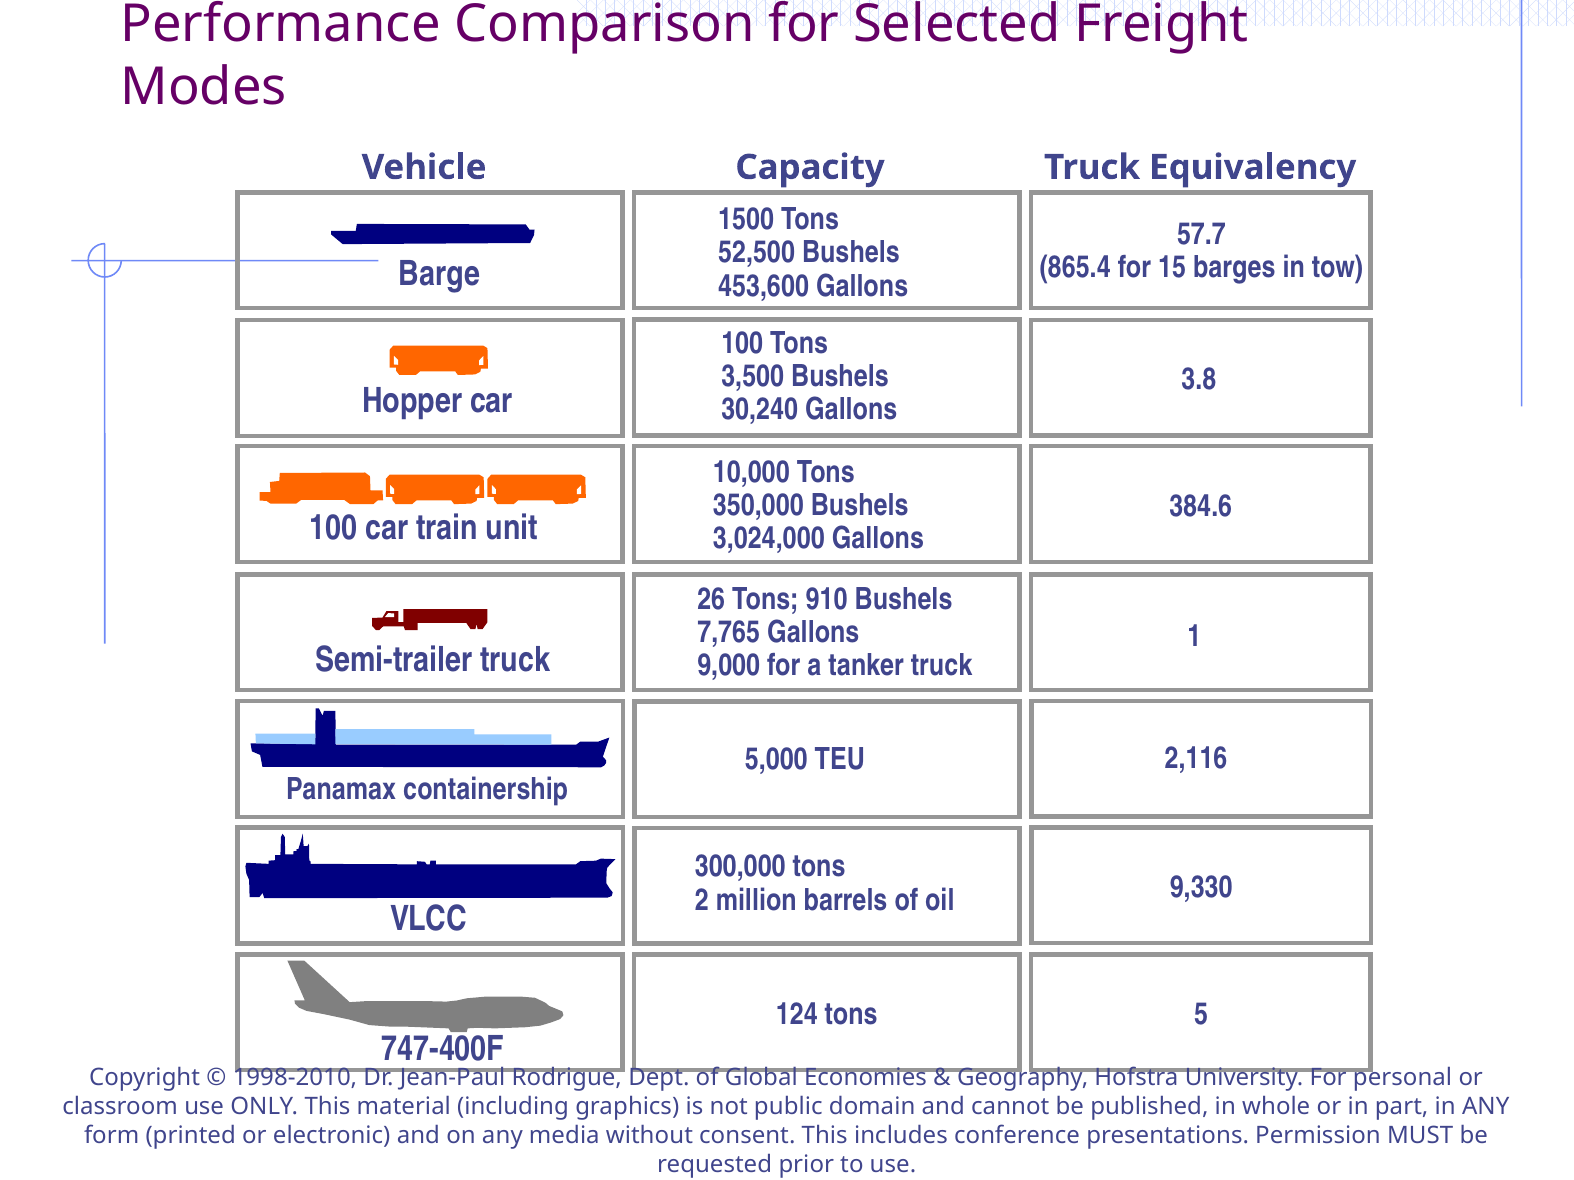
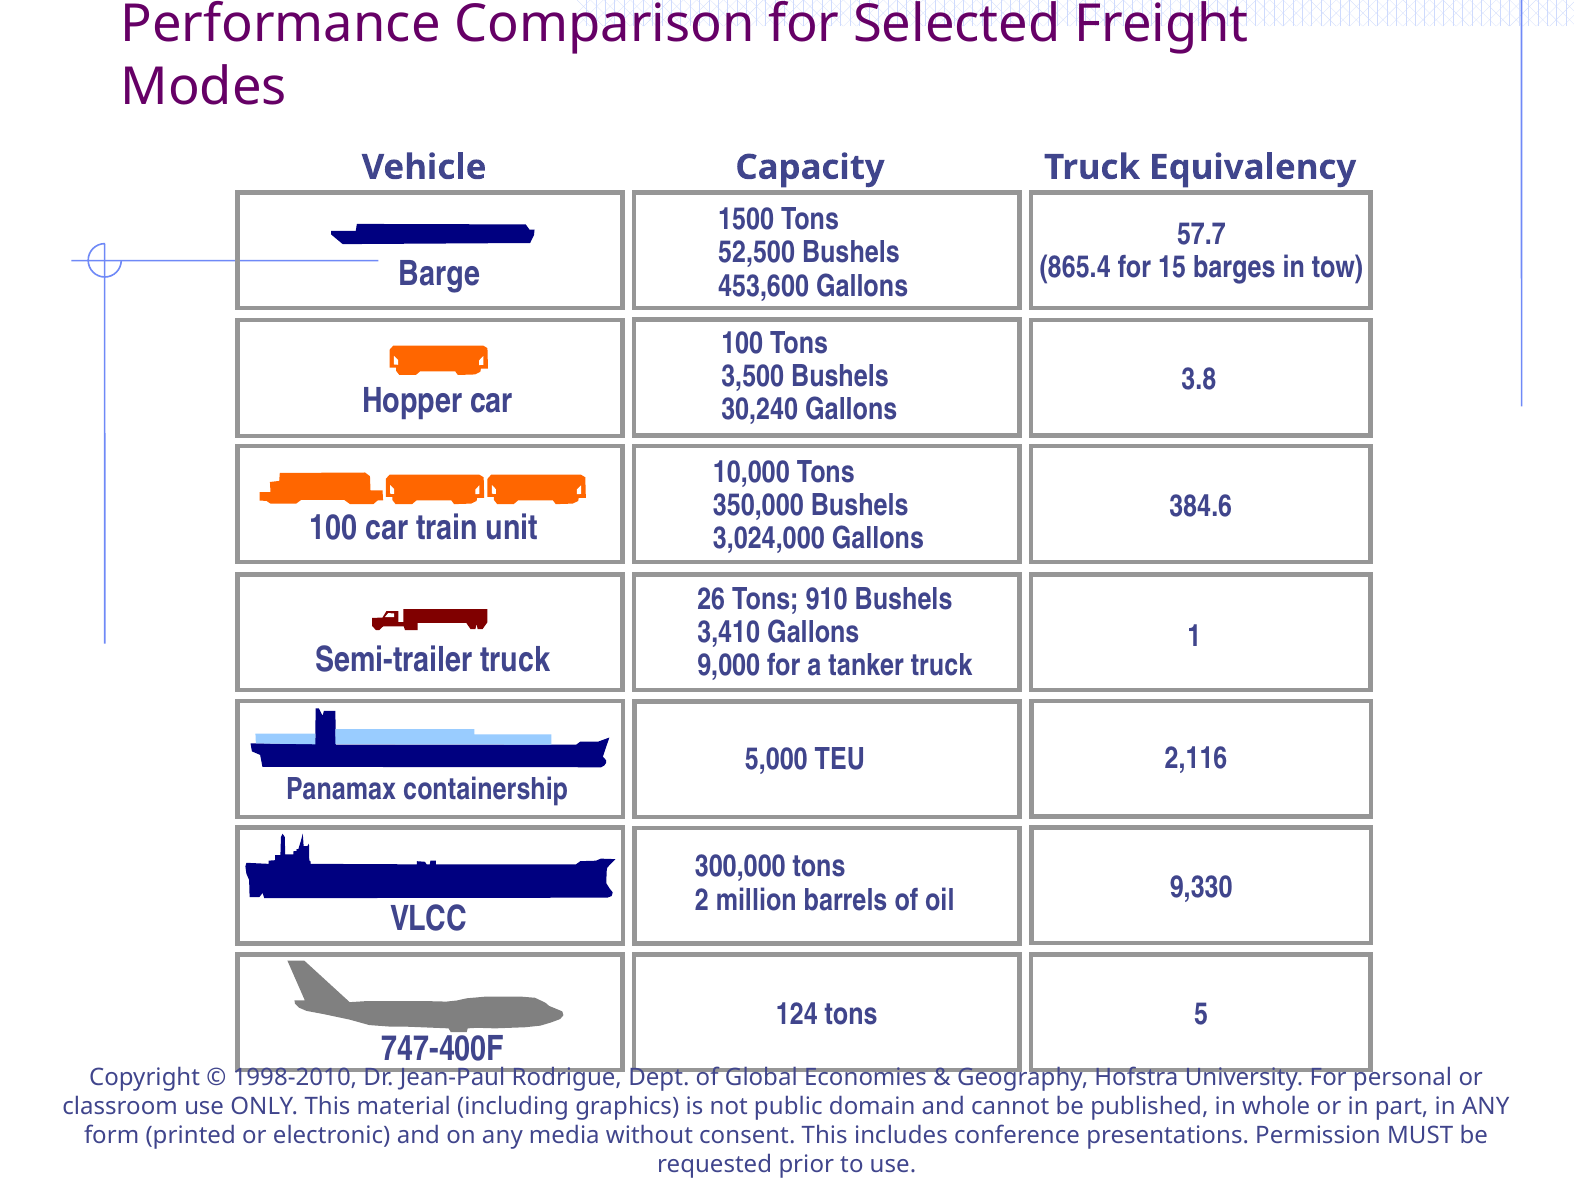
7,765: 7,765 -> 3,410 (729, 633)
